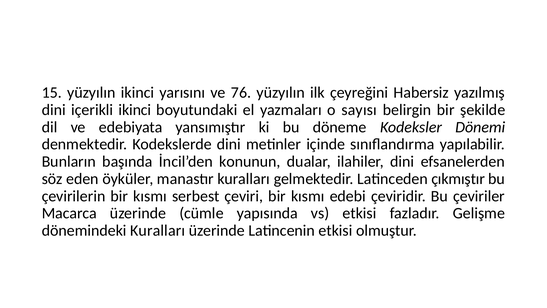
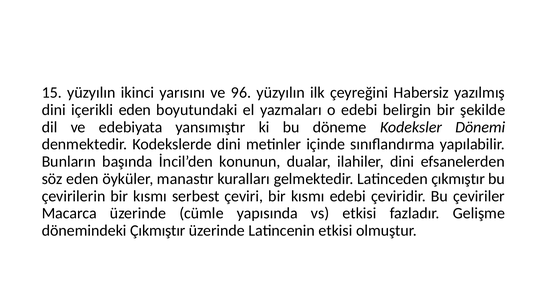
76: 76 -> 96 (241, 92)
içerikli ikinci: ikinci -> eden (135, 110)
o sayısı: sayısı -> edebi (359, 110)
dönemindeki Kuralları: Kuralları -> Çıkmıştır (158, 230)
